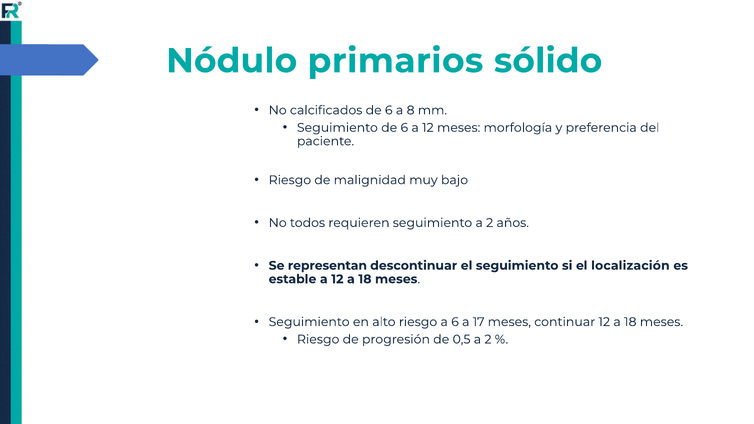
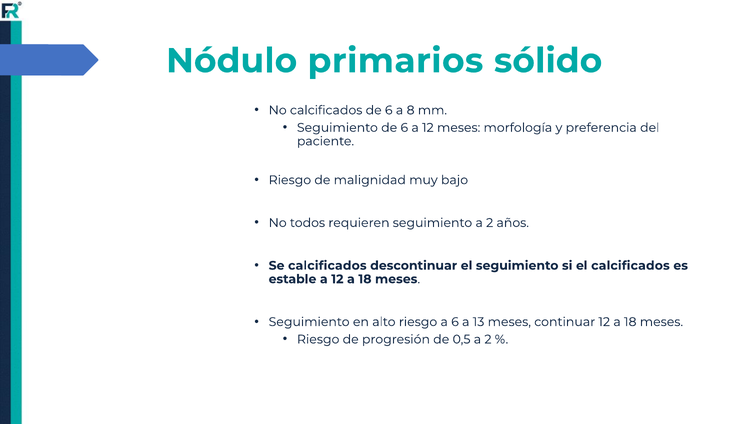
Se representan: representan -> calcificados (327, 266)
el localización: localización -> calcificados (630, 266)
17: 17 -> 13 (479, 322)
